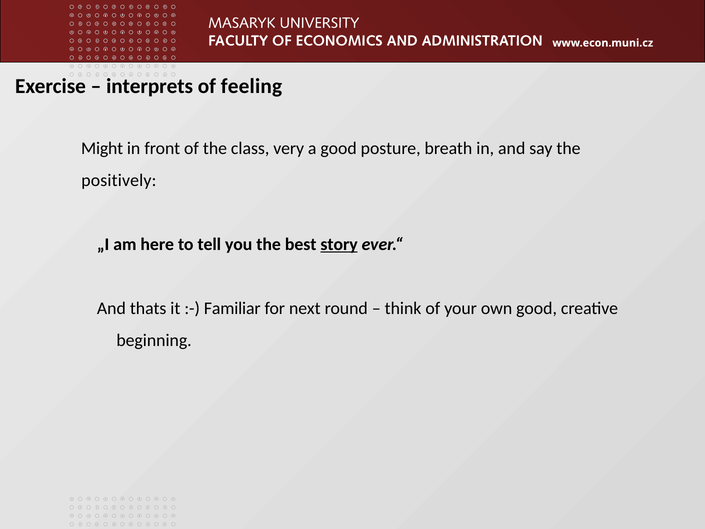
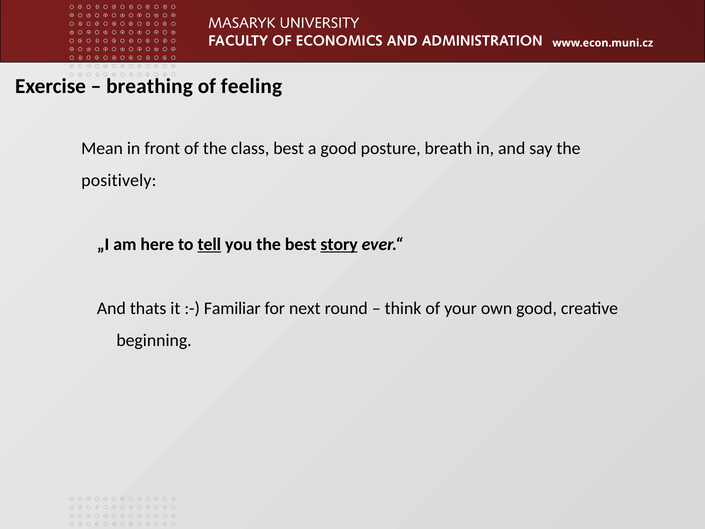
interprets: interprets -> breathing (149, 86)
Might: Might -> Mean (102, 148)
class very: very -> best (289, 148)
tell underline: none -> present (209, 244)
